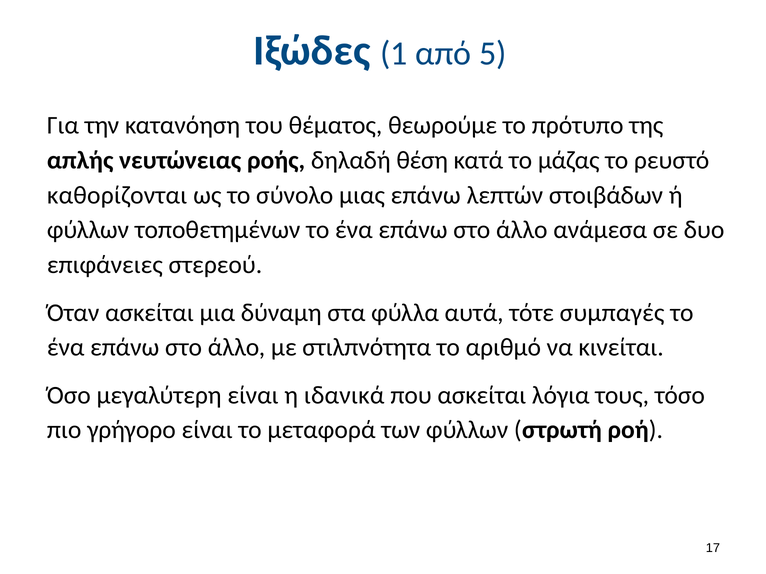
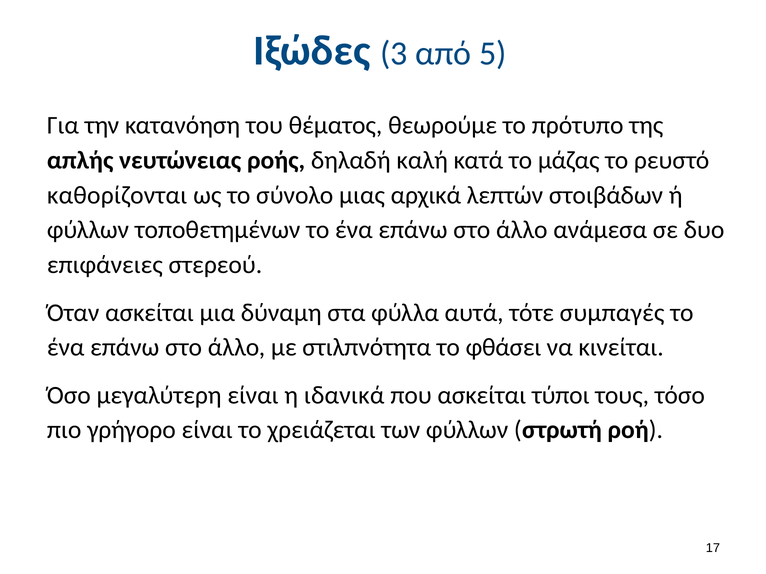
1: 1 -> 3 (394, 54)
θέση: θέση -> καλή (422, 160)
μιας επάνω: επάνω -> αρχικά (426, 195)
αριθμό: αριθμό -> φθάσει (503, 348)
λόγια: λόγια -> τύποι (561, 395)
μεταφορά: μεταφορά -> χρειάζεται (322, 430)
